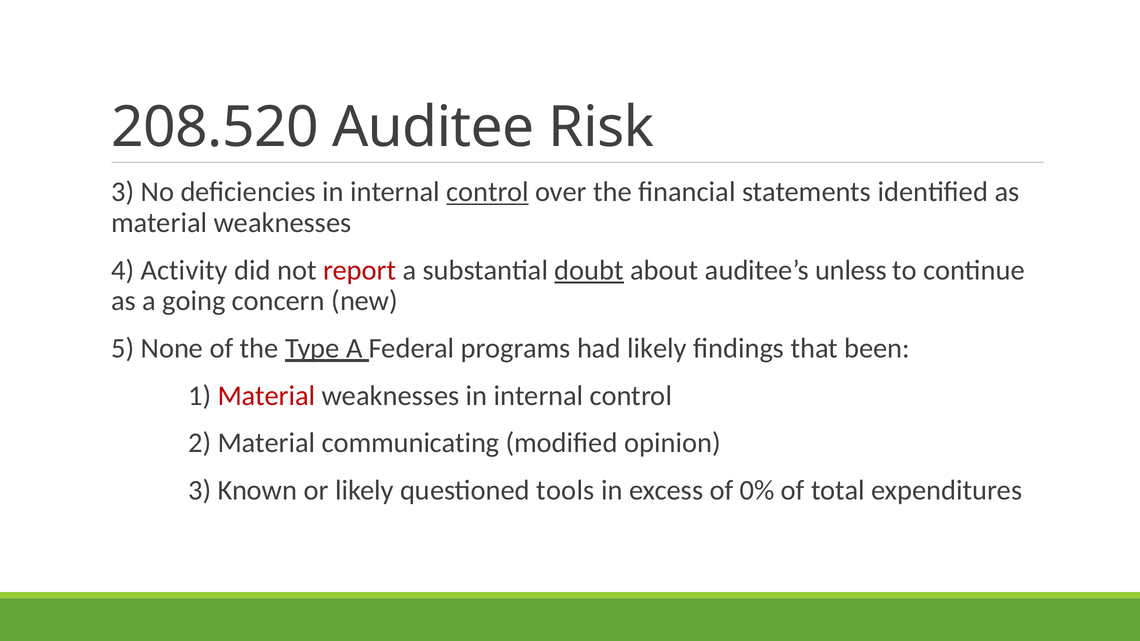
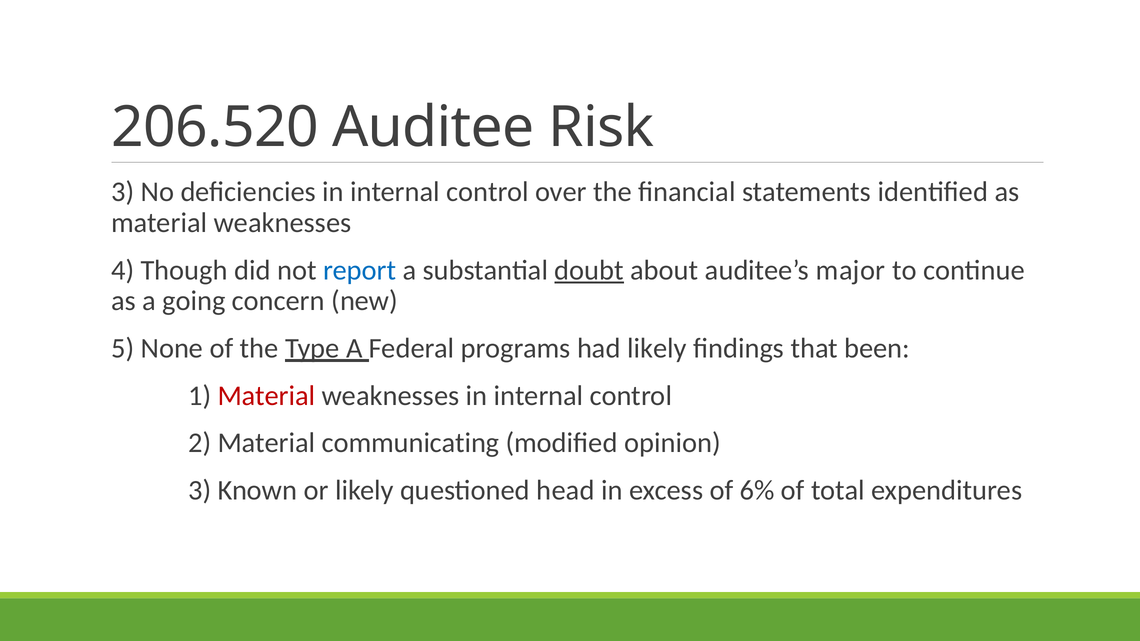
208.520: 208.520 -> 206.520 (215, 128)
control underline: present -> none (488, 192)
Activity: Activity -> Though (184, 270)
report colour: red -> blue (360, 270)
unless: unless -> major (851, 270)
tools: tools -> head (566, 491)
0%: 0% -> 6% (757, 491)
